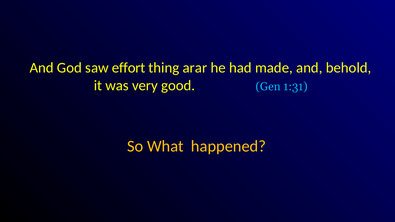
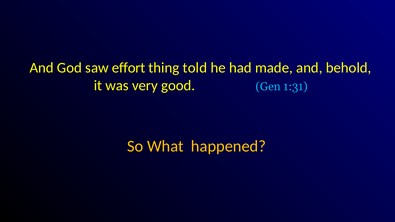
arar: arar -> told (195, 68)
